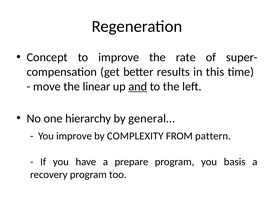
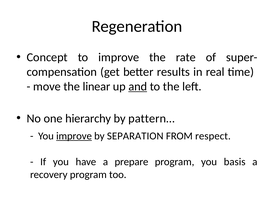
this: this -> real (215, 72)
general…: general… -> pattern… (151, 119)
improve underline: none -> present (74, 136)
COMPLEXITY: COMPLEXITY -> SEPARATION (135, 136)
pattern: pattern -> respect (213, 136)
